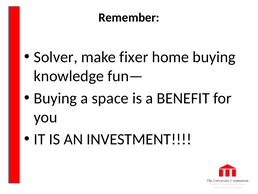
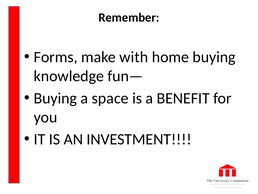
Solver: Solver -> Forms (56, 57)
fixer: fixer -> with (134, 57)
